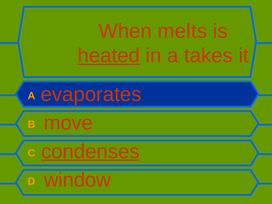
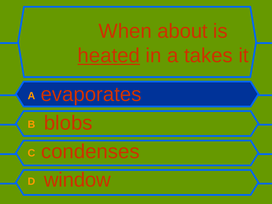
melts: melts -> about (182, 31)
move: move -> blobs (68, 123)
condenses underline: present -> none (90, 151)
